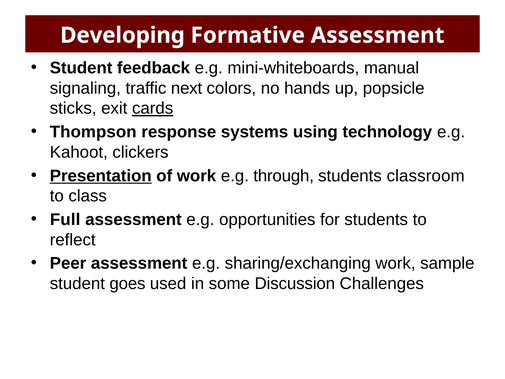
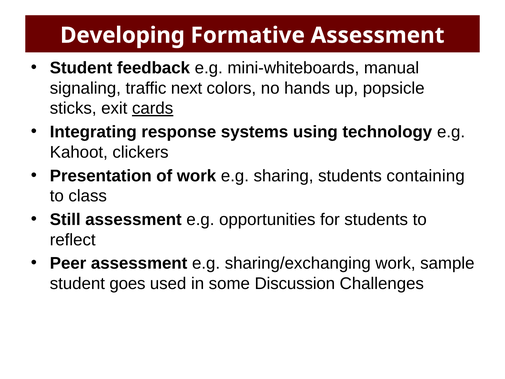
Thompson: Thompson -> Integrating (93, 132)
Presentation underline: present -> none (101, 176)
through: through -> sharing (284, 176)
classroom: classroom -> containing (426, 176)
Full: Full -> Still (65, 219)
